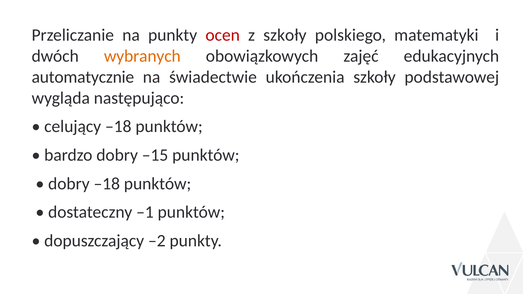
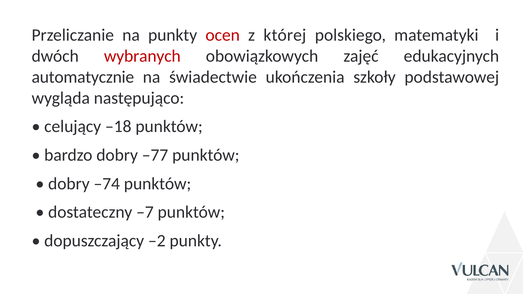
z szkoły: szkoły -> której (285, 35)
wybranych colour: orange -> red (142, 56)
–15: –15 -> –77 (155, 155)
dobry –18: –18 -> –74 (107, 184)
–1: –1 -> –7 (145, 212)
